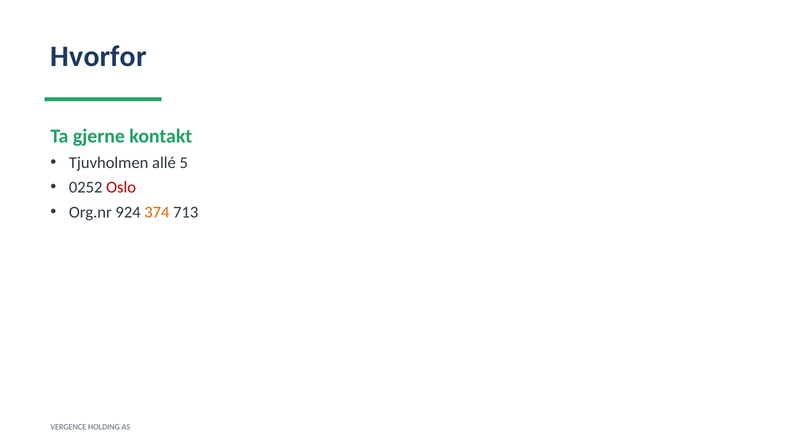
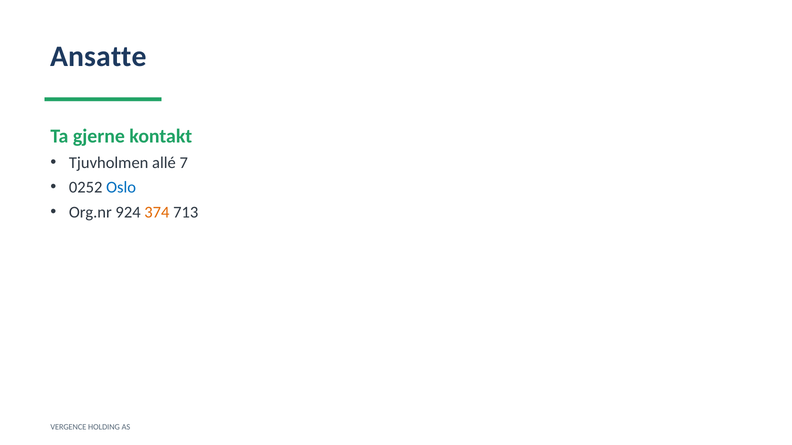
Hvorfor: Hvorfor -> Ansatte (99, 57)
5: 5 -> 7 (184, 163)
Oslo colour: red -> blue (121, 188)
